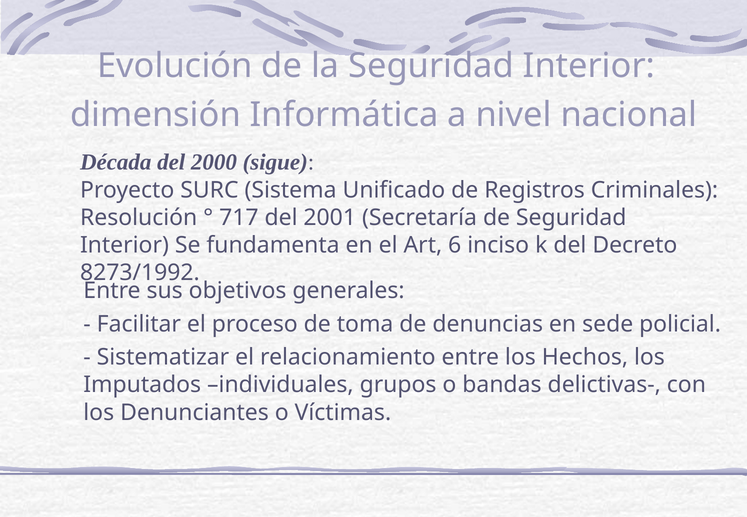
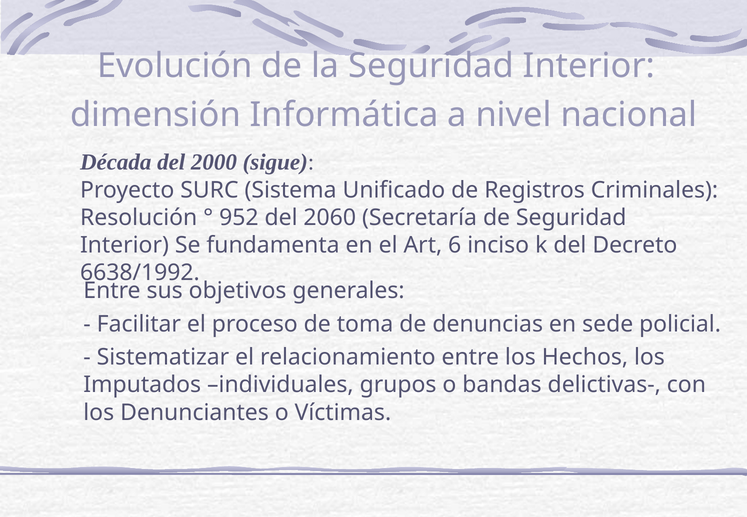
717: 717 -> 952 (239, 218)
2001: 2001 -> 2060 (330, 218)
8273/1992: 8273/1992 -> 6638/1992 (140, 273)
